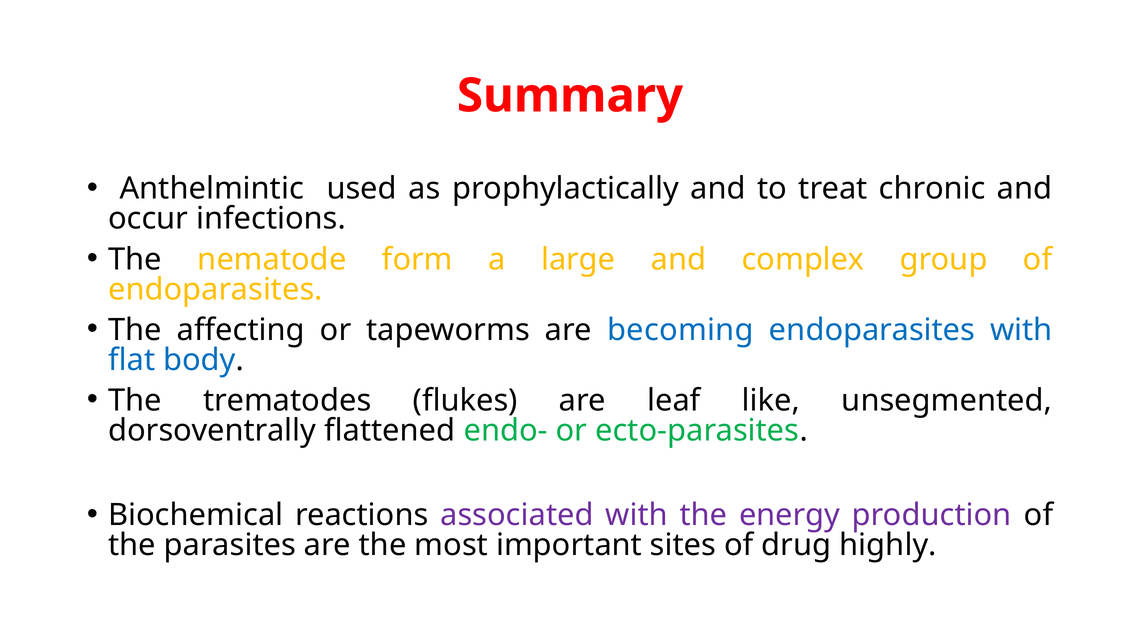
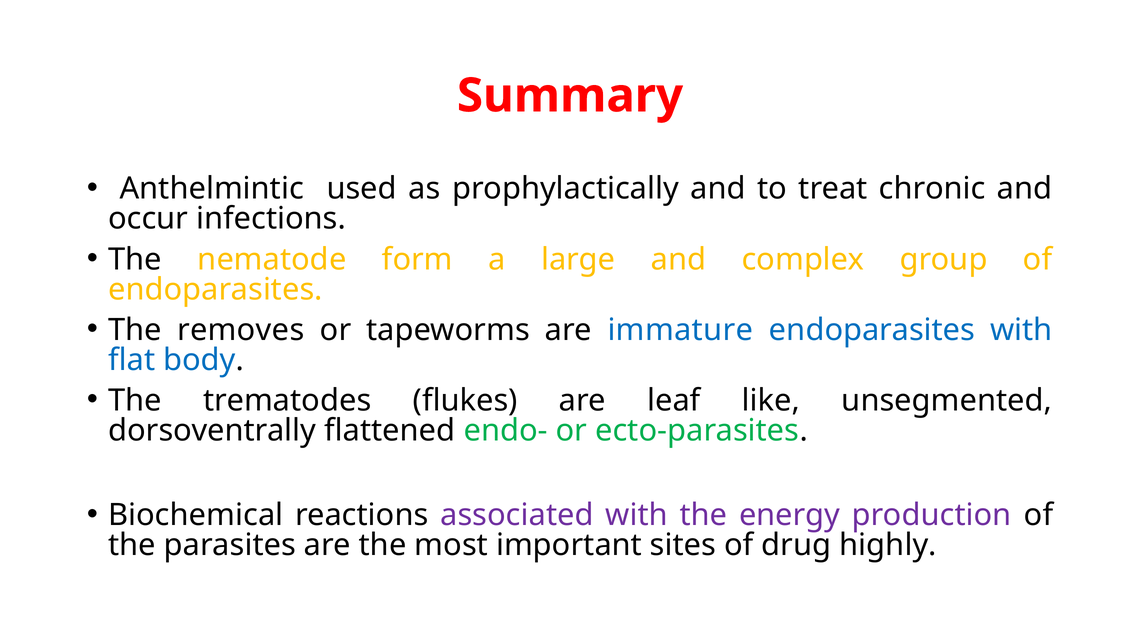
affecting: affecting -> removes (241, 330)
becoming: becoming -> immature (680, 330)
